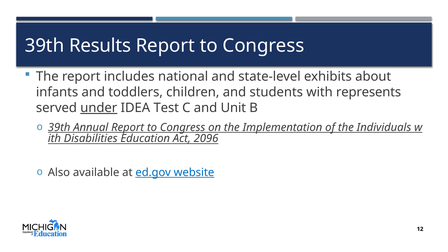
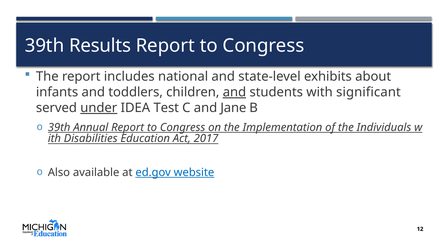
and underline: none -> present (234, 92)
represents: represents -> significant (368, 92)
Unit: Unit -> Jane (233, 108)
2096: 2096 -> 2017 (206, 139)
